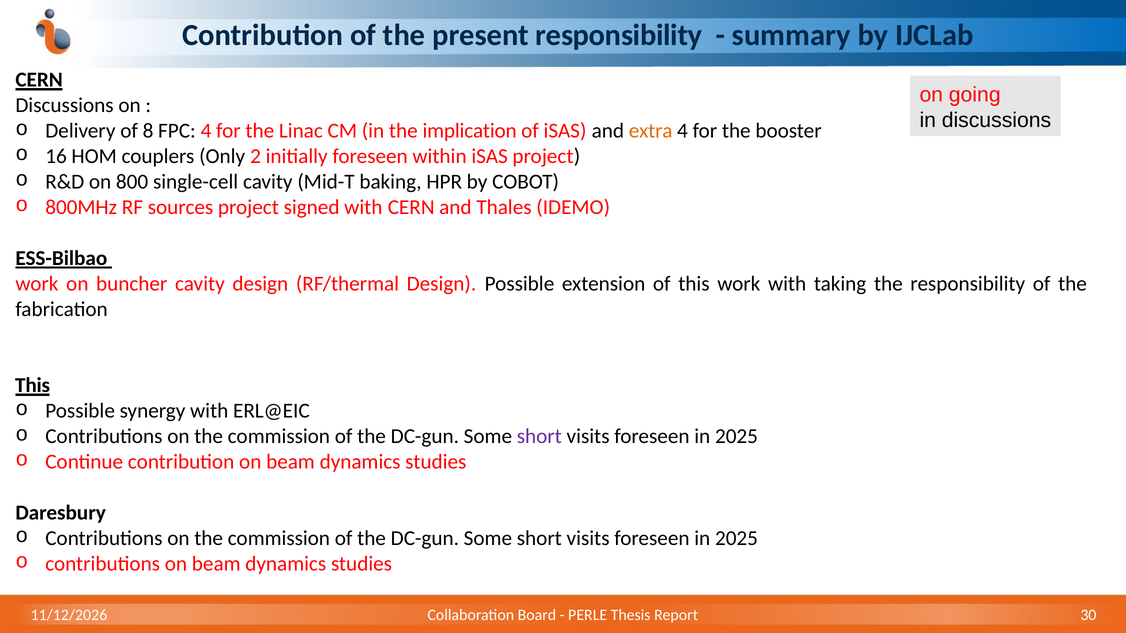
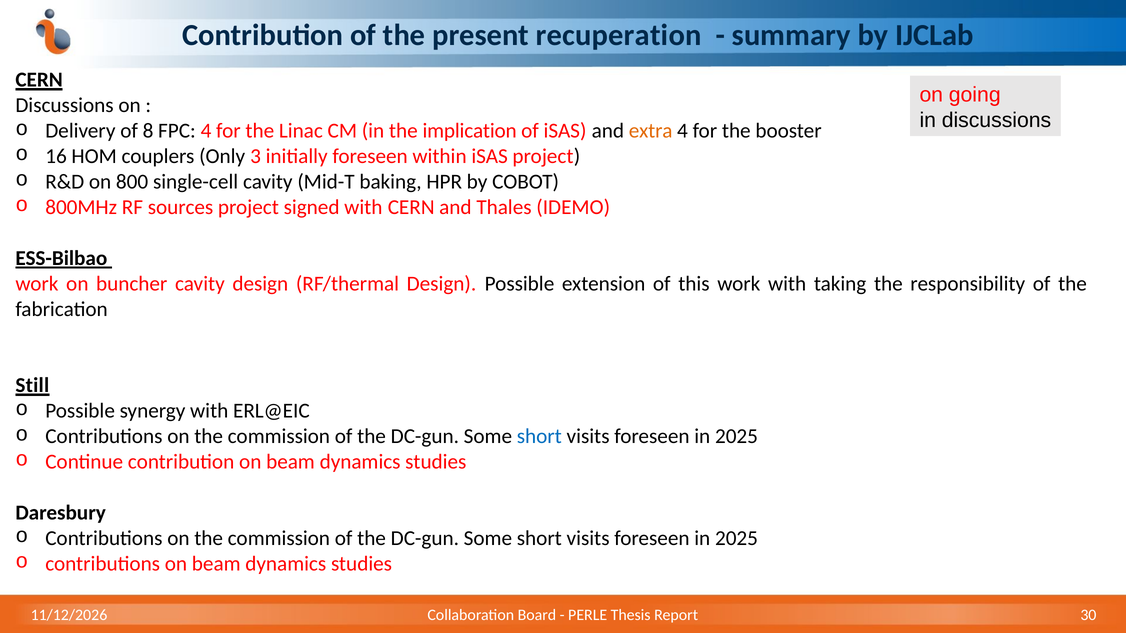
present responsibility: responsibility -> recuperation (619, 35)
2: 2 -> 3 (256, 156)
This: This -> Still (32, 386)
short colour: purple -> blue (539, 437)
